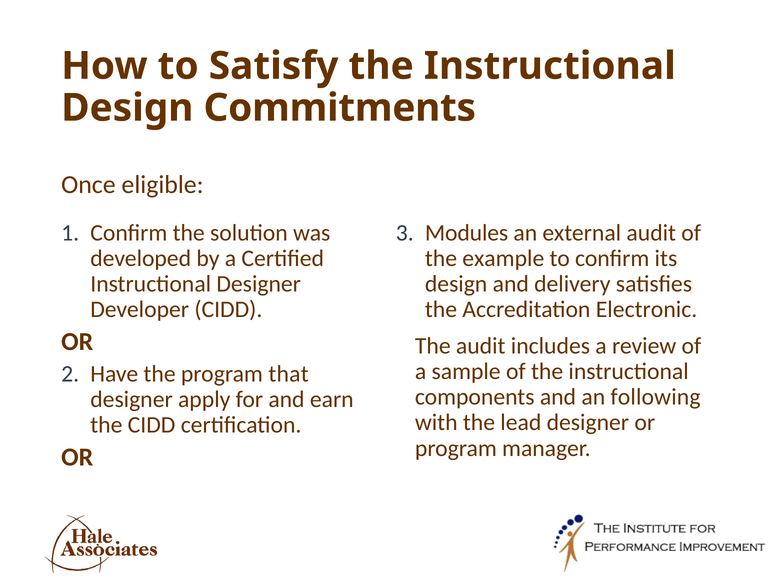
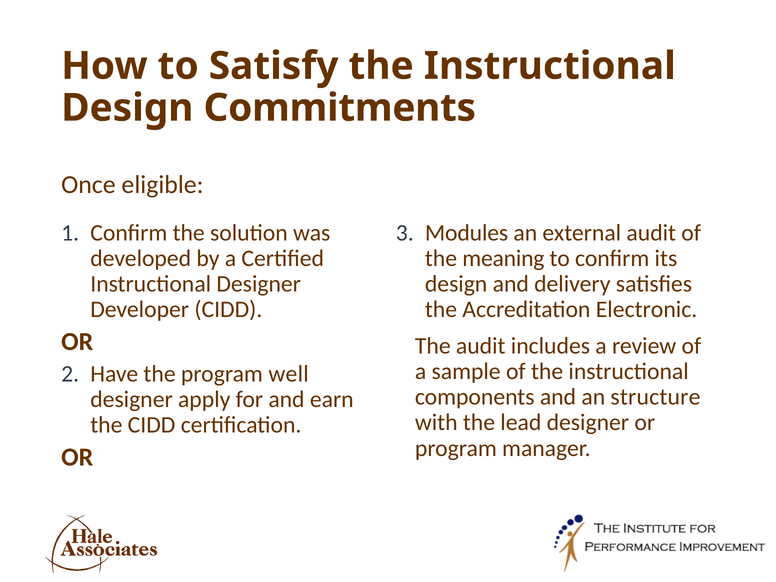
example: example -> meaning (503, 258)
that: that -> well (289, 374)
following: following -> structure (655, 397)
